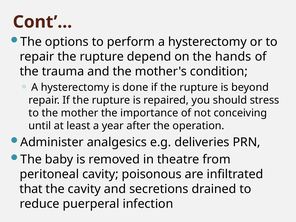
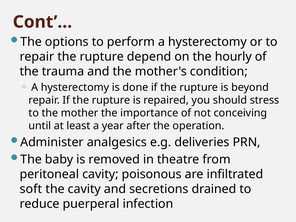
hands: hands -> hourly (233, 57)
that: that -> soft (31, 189)
